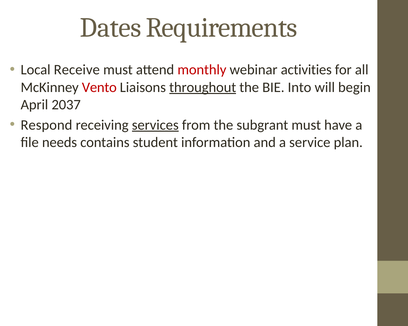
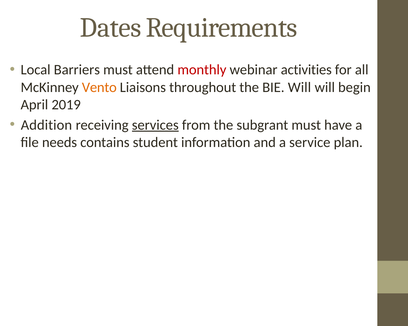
Receive: Receive -> Barriers (77, 70)
Vento colour: red -> orange (99, 87)
throughout underline: present -> none (203, 87)
BIE Into: Into -> Will (299, 87)
2037: 2037 -> 2019 (66, 104)
Respond: Respond -> Addition (46, 125)
